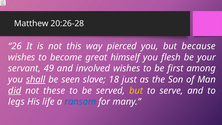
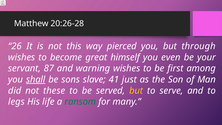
because: because -> through (199, 46)
flesh: flesh -> even (171, 57)
49: 49 -> 87 (49, 68)
involved: involved -> warning (93, 68)
seen: seen -> sons (71, 79)
18: 18 -> 41 (114, 79)
did underline: present -> none (15, 91)
ransom colour: blue -> green (80, 102)
